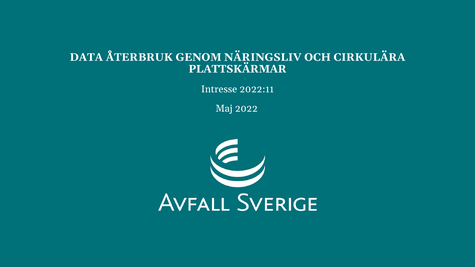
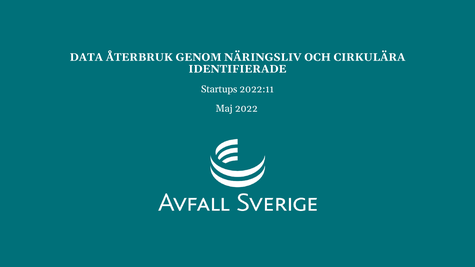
PLATTSKÄRMAR: PLATTSKÄRMAR -> IDENTIFIERADE (237, 69)
Intresse: Intresse -> Startups (219, 89)
